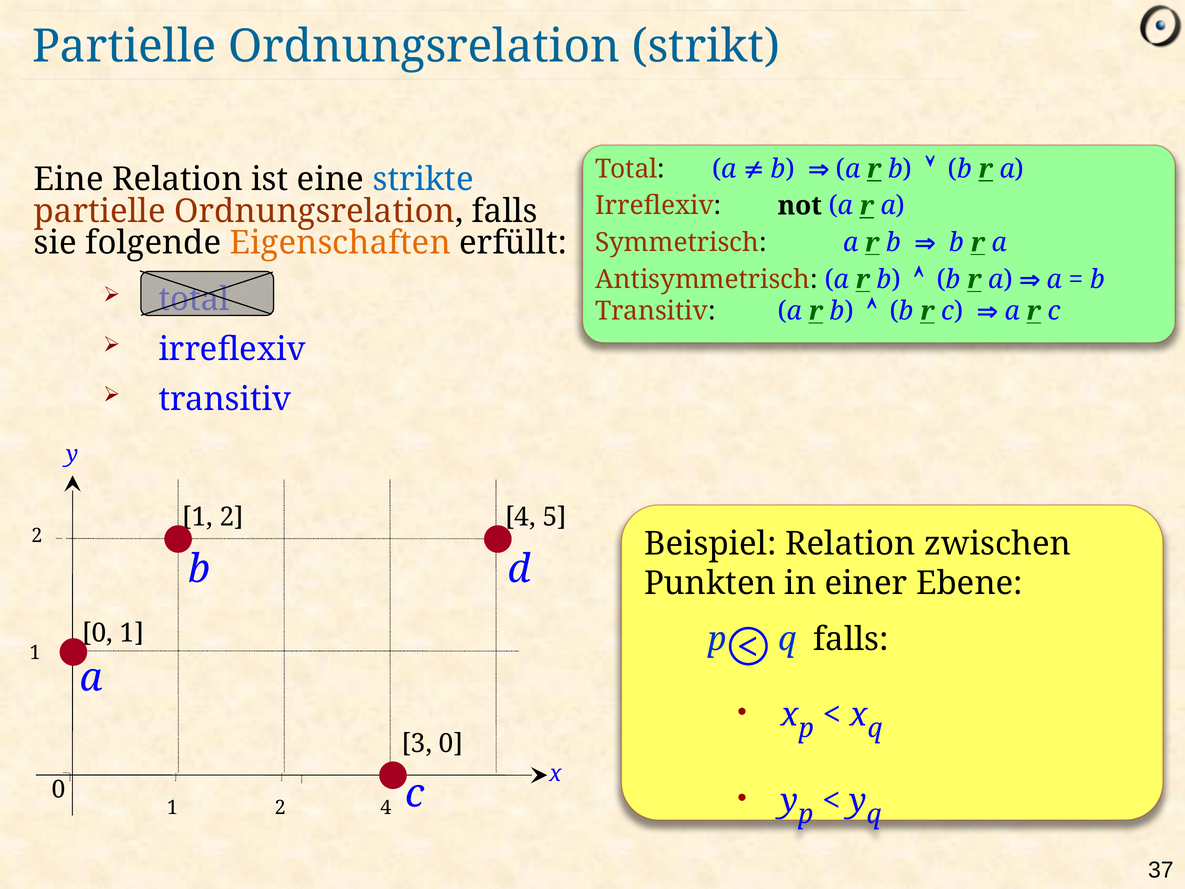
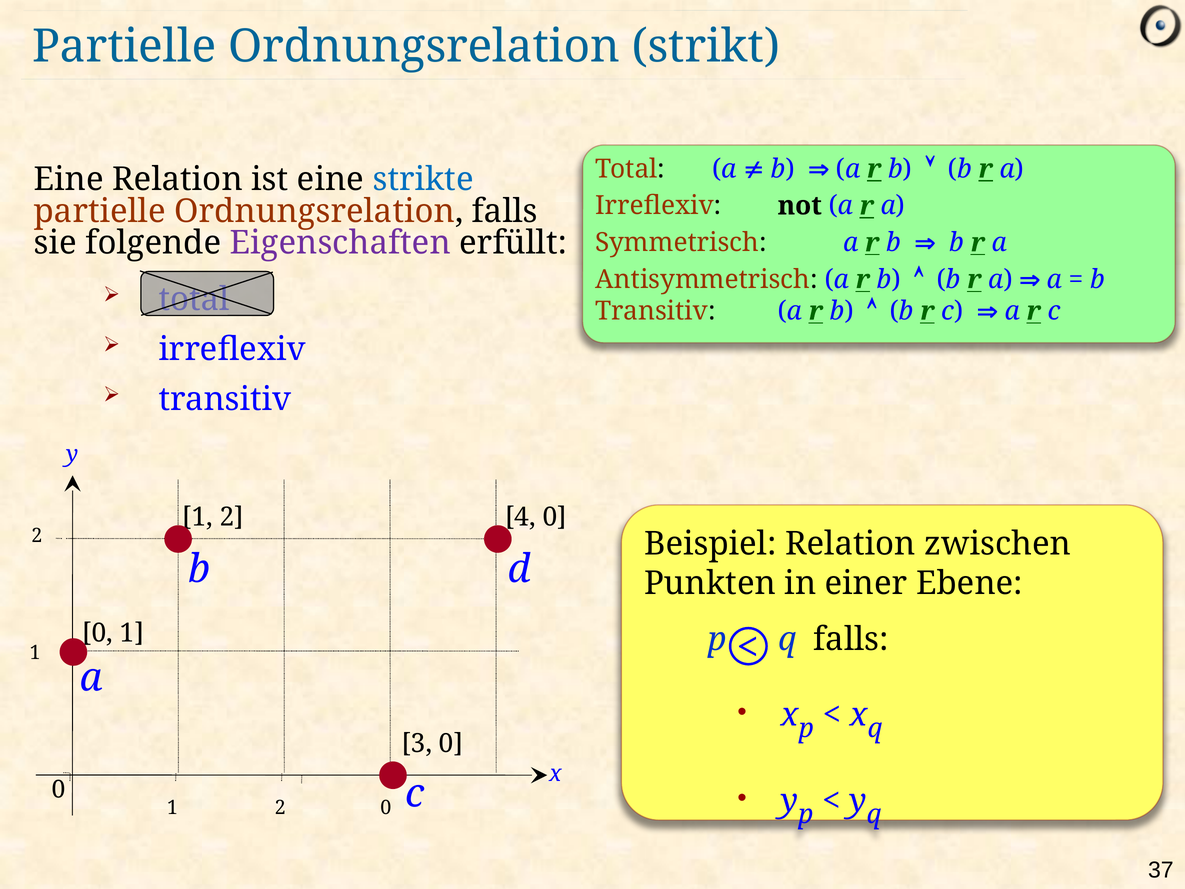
Eigenschaften colour: orange -> purple (340, 243)
4 5: 5 -> 0 (555, 517)
2 4: 4 -> 0 (386, 808)
